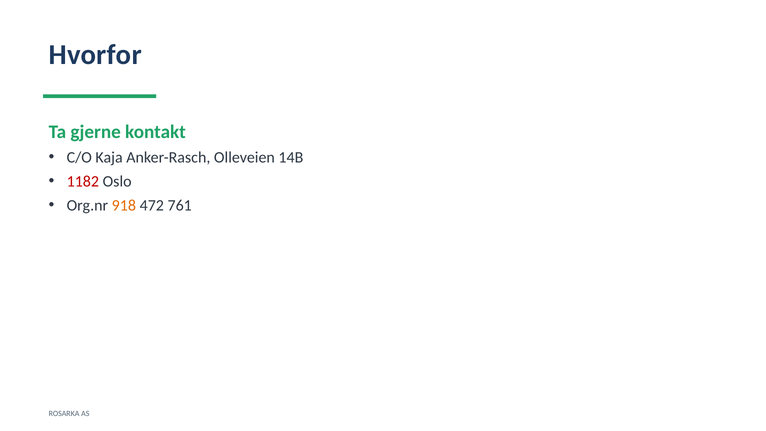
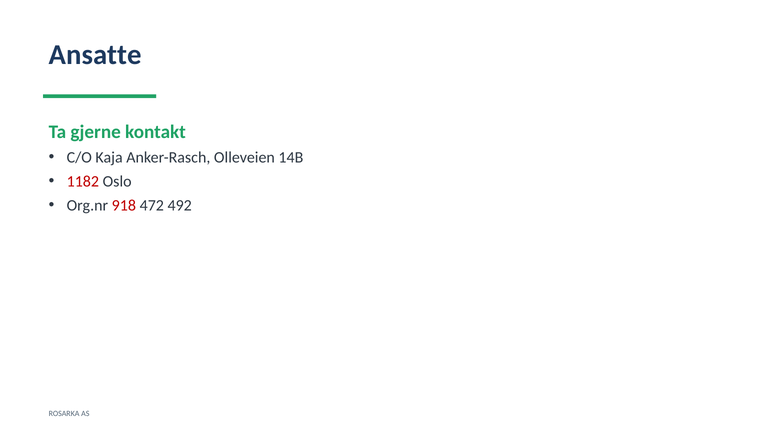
Hvorfor: Hvorfor -> Ansatte (95, 55)
918 colour: orange -> red (124, 205)
761: 761 -> 492 (180, 205)
